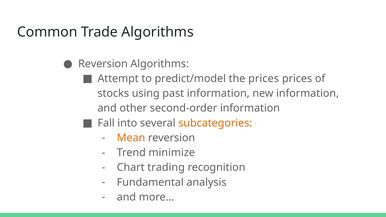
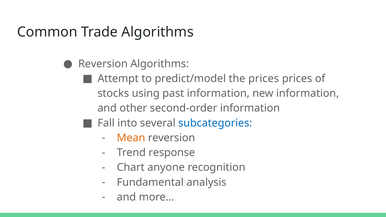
subcategories colour: orange -> blue (215, 123)
minimize: minimize -> response (172, 153)
trading: trading -> anyone (166, 168)
